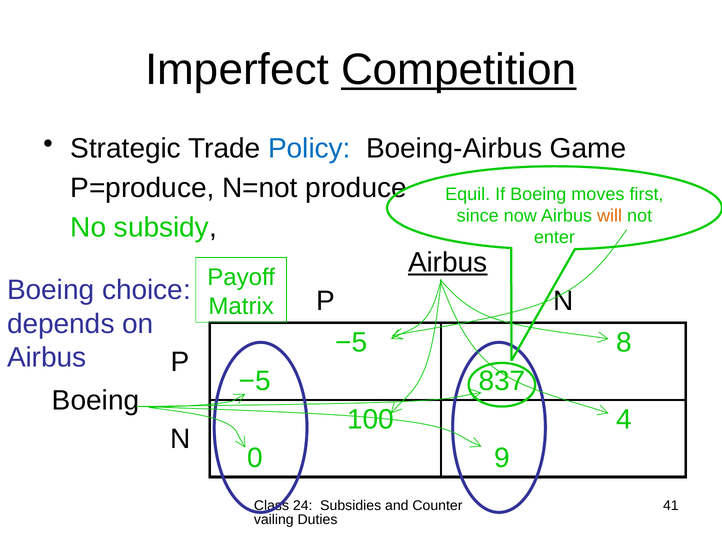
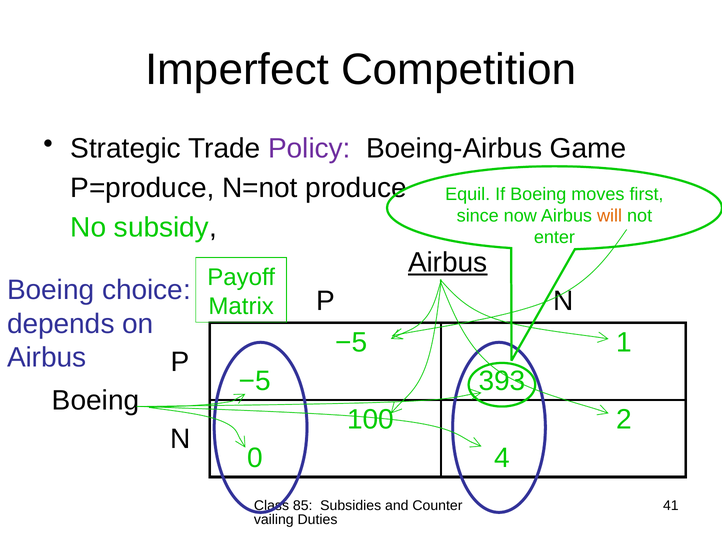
Competition underline: present -> none (459, 70)
Policy colour: blue -> purple (309, 149)
8: 8 -> 1 (624, 343)
837: 837 -> 393 (502, 381)
4: 4 -> 2 (624, 420)
9: 9 -> 4 (502, 459)
24: 24 -> 85 (303, 506)
